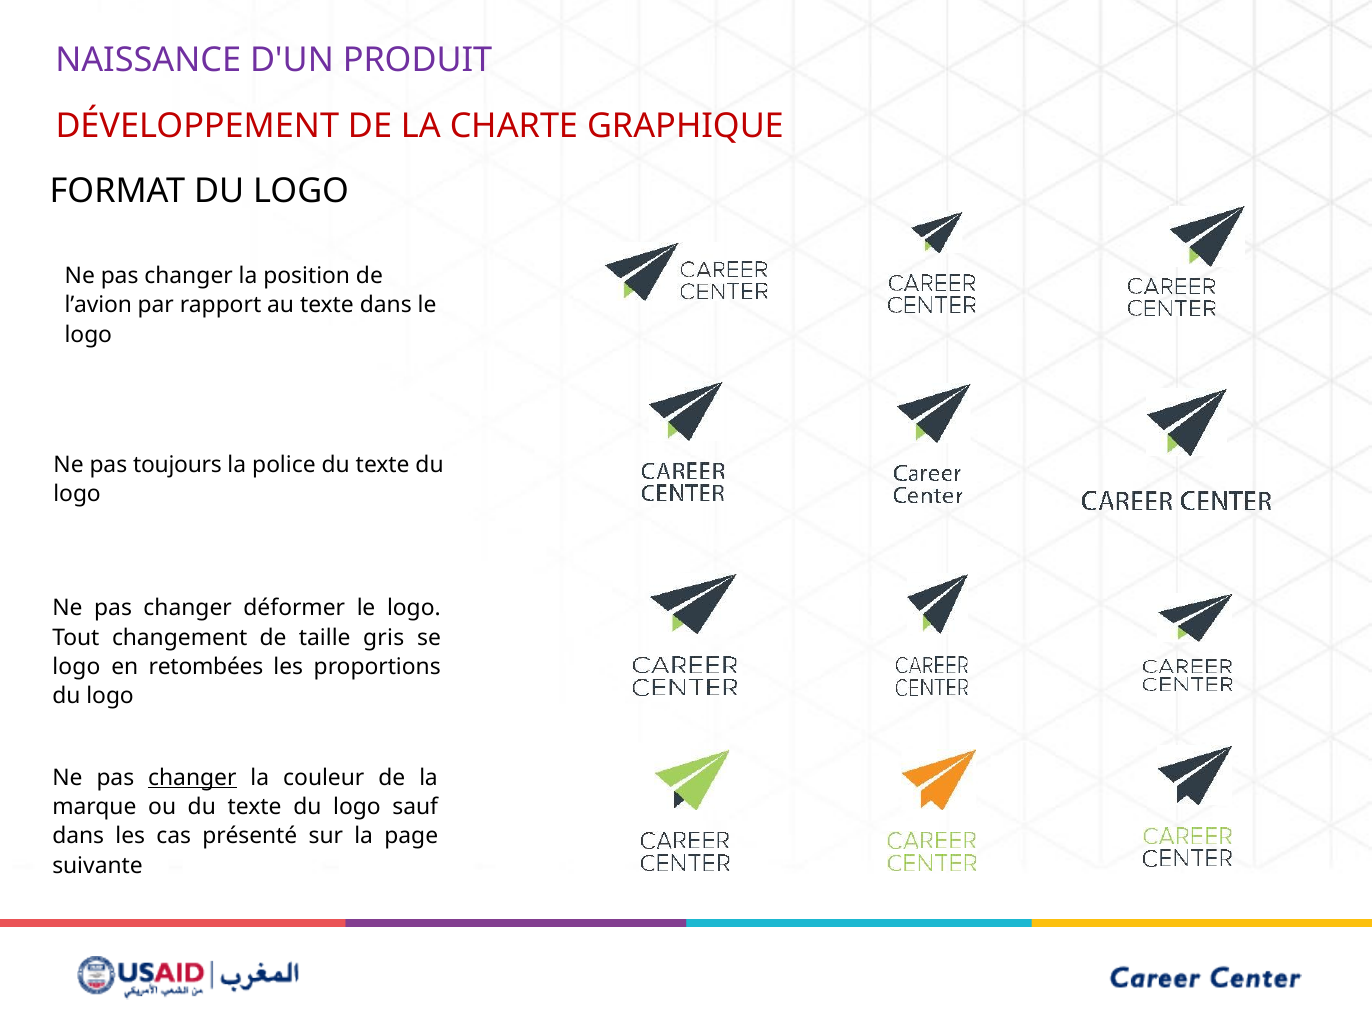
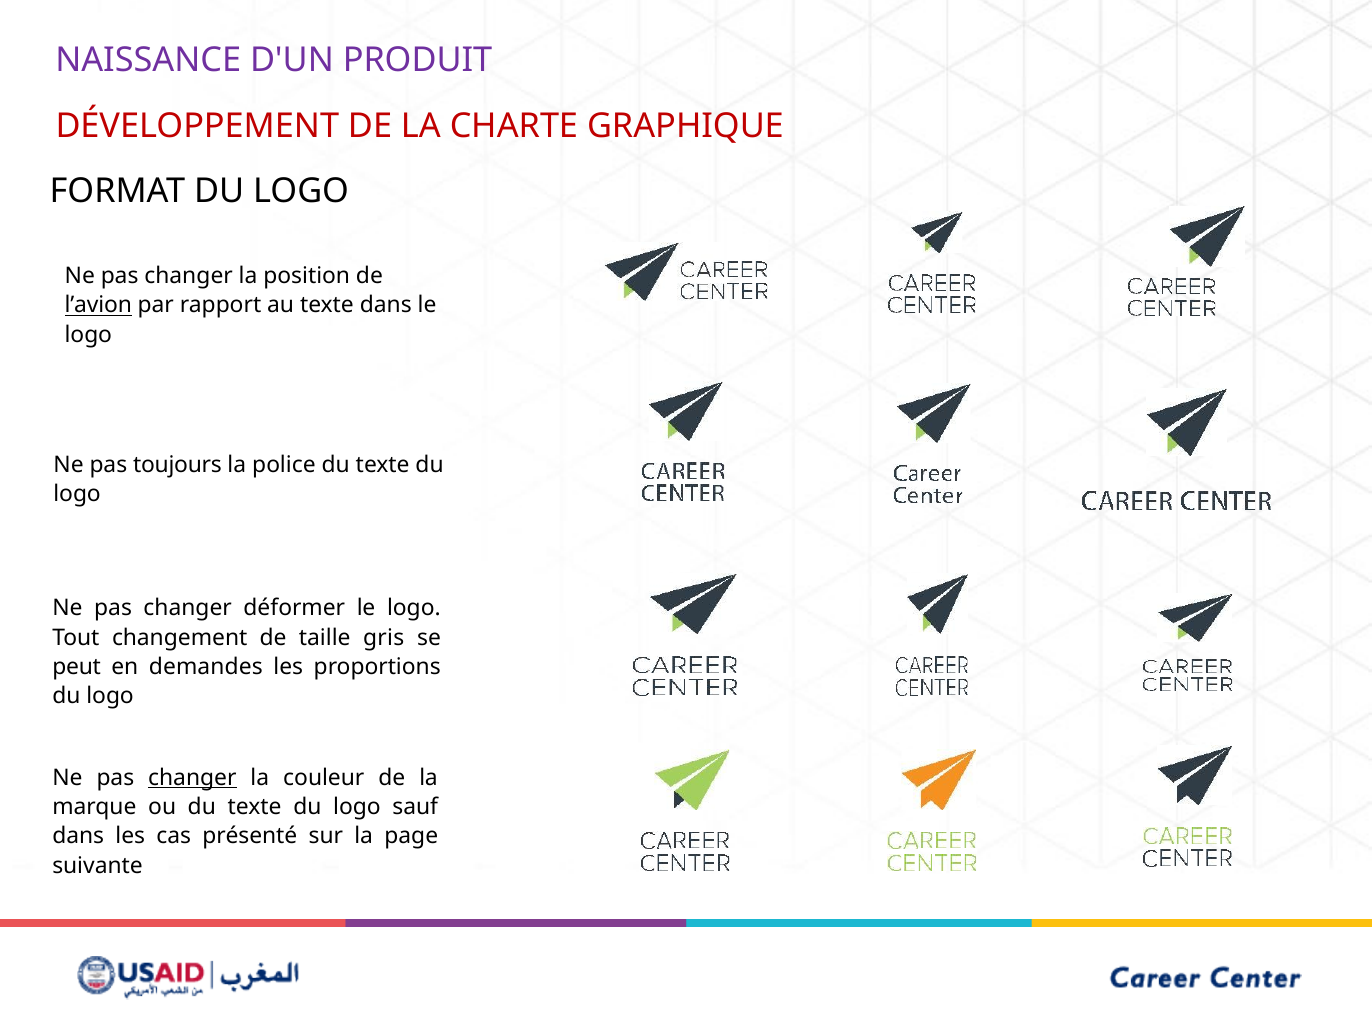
l’avion underline: none -> present (98, 305)
logo: logo -> peut (77, 667)
retombées: retombées -> demandes (206, 667)
